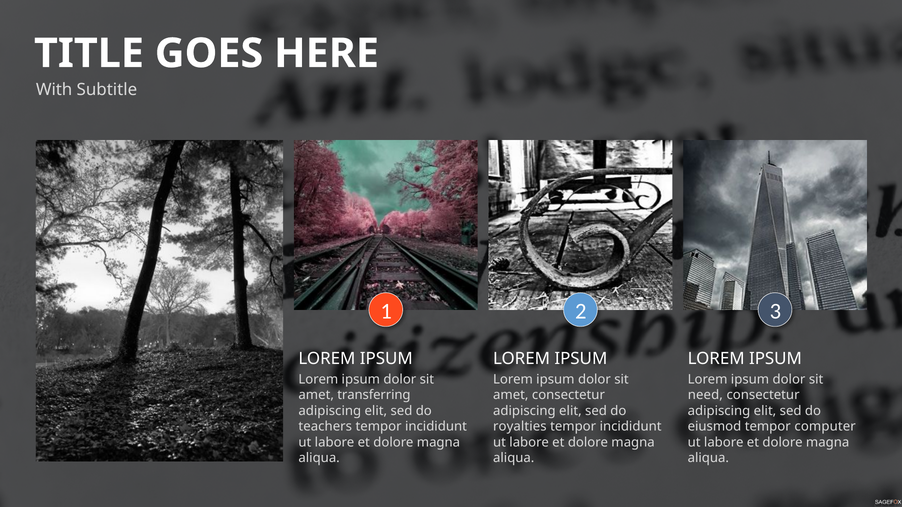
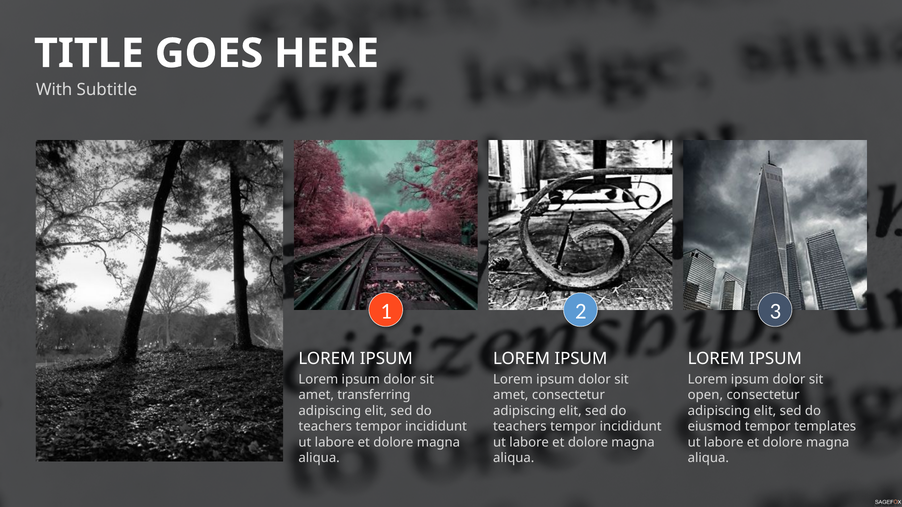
need: need -> open (705, 395)
royalties: royalties -> teachers (520, 427)
computer: computer -> templates (825, 427)
